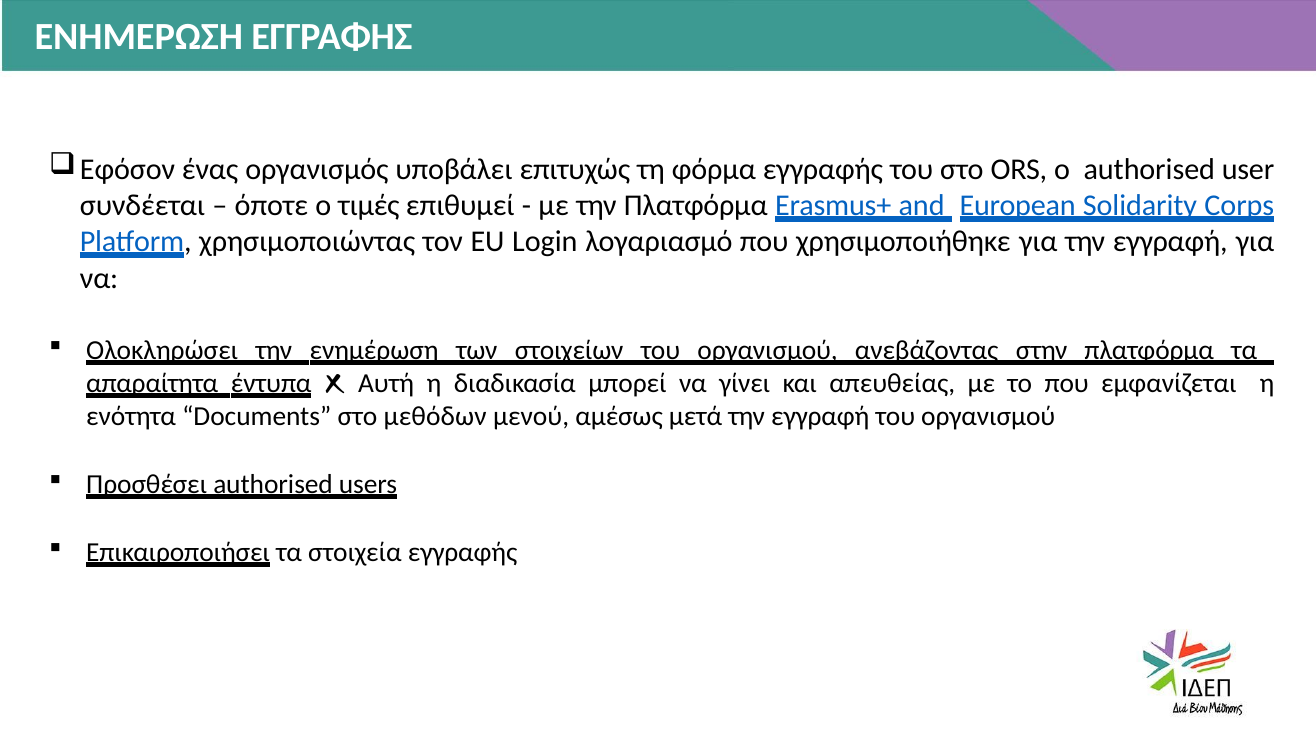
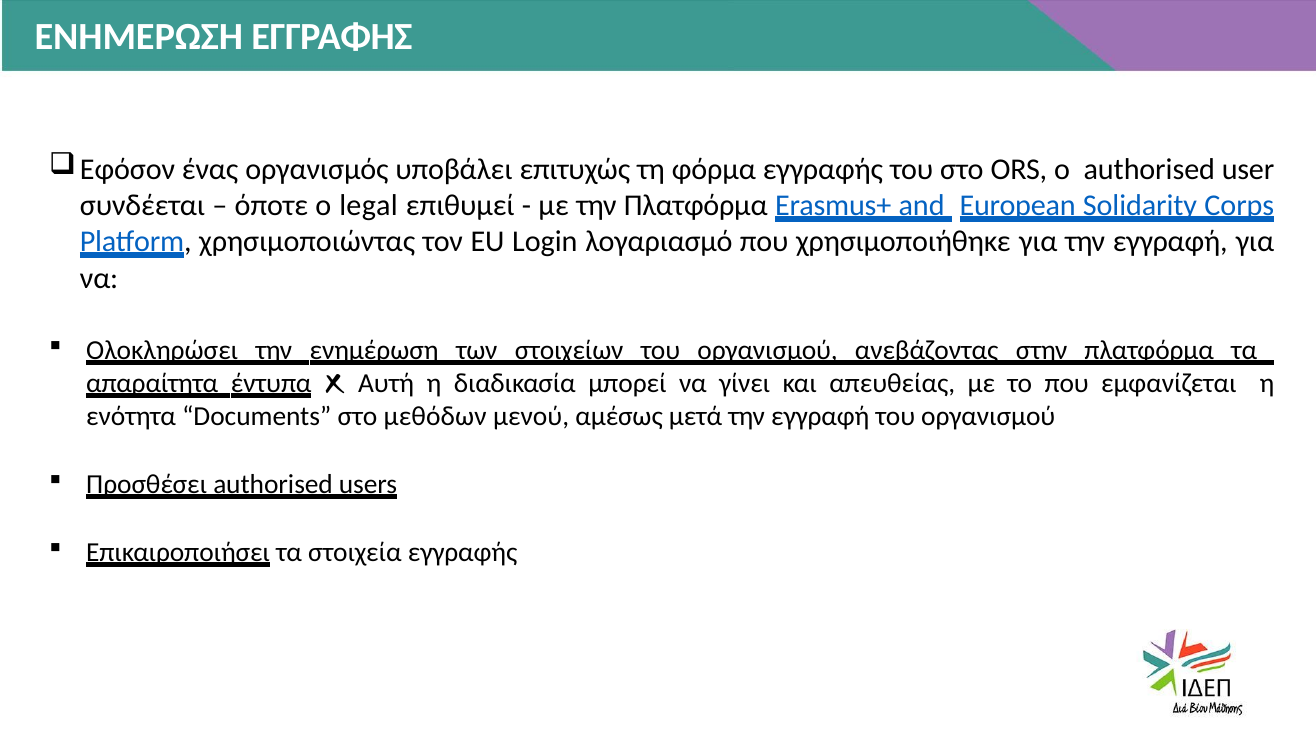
τιμές: τιμές -> legal (369, 206)
